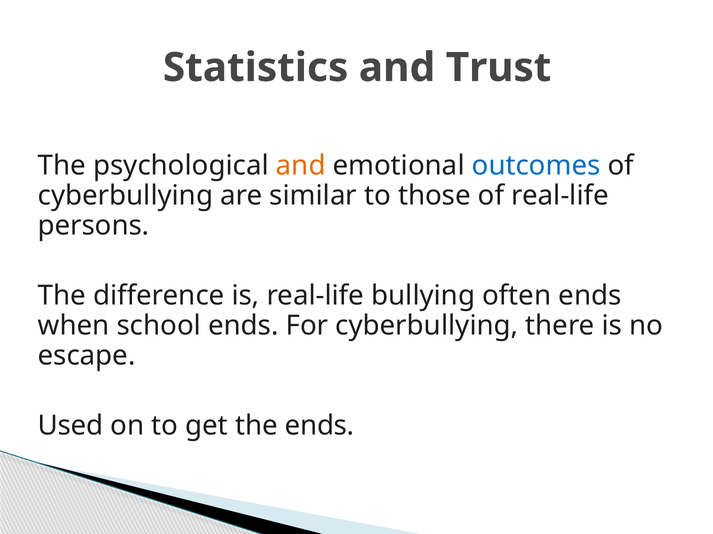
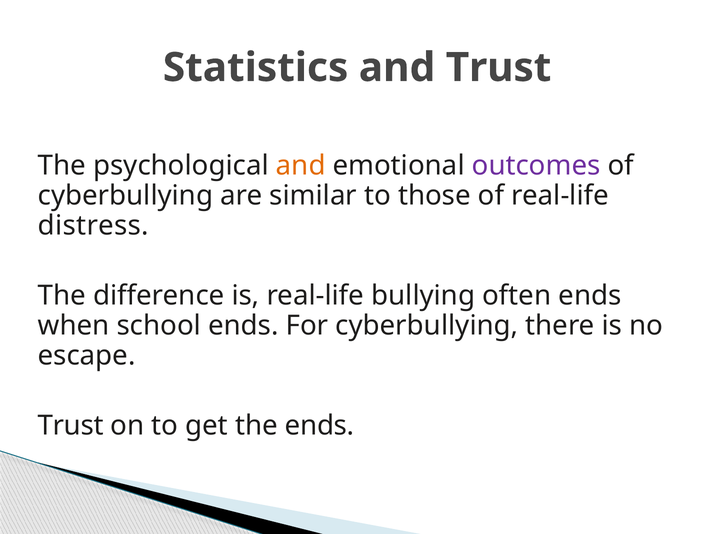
outcomes colour: blue -> purple (536, 166)
persons: persons -> distress (93, 226)
Used: Used -> Trust (71, 426)
